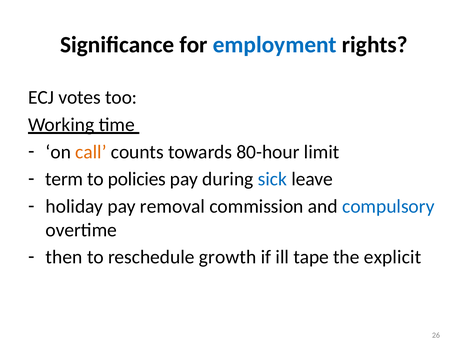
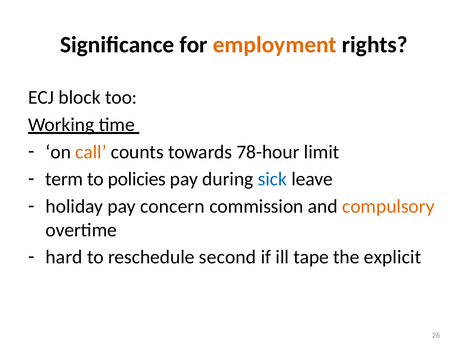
employment colour: blue -> orange (275, 45)
votes: votes -> block (80, 97)
80-hour: 80-hour -> 78-hour (268, 152)
removal: removal -> concern (172, 207)
compulsory colour: blue -> orange (388, 207)
then: then -> hard (64, 257)
growth: growth -> second (228, 257)
